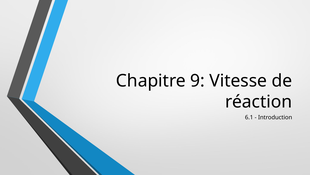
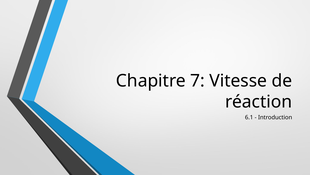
9: 9 -> 7 (198, 81)
